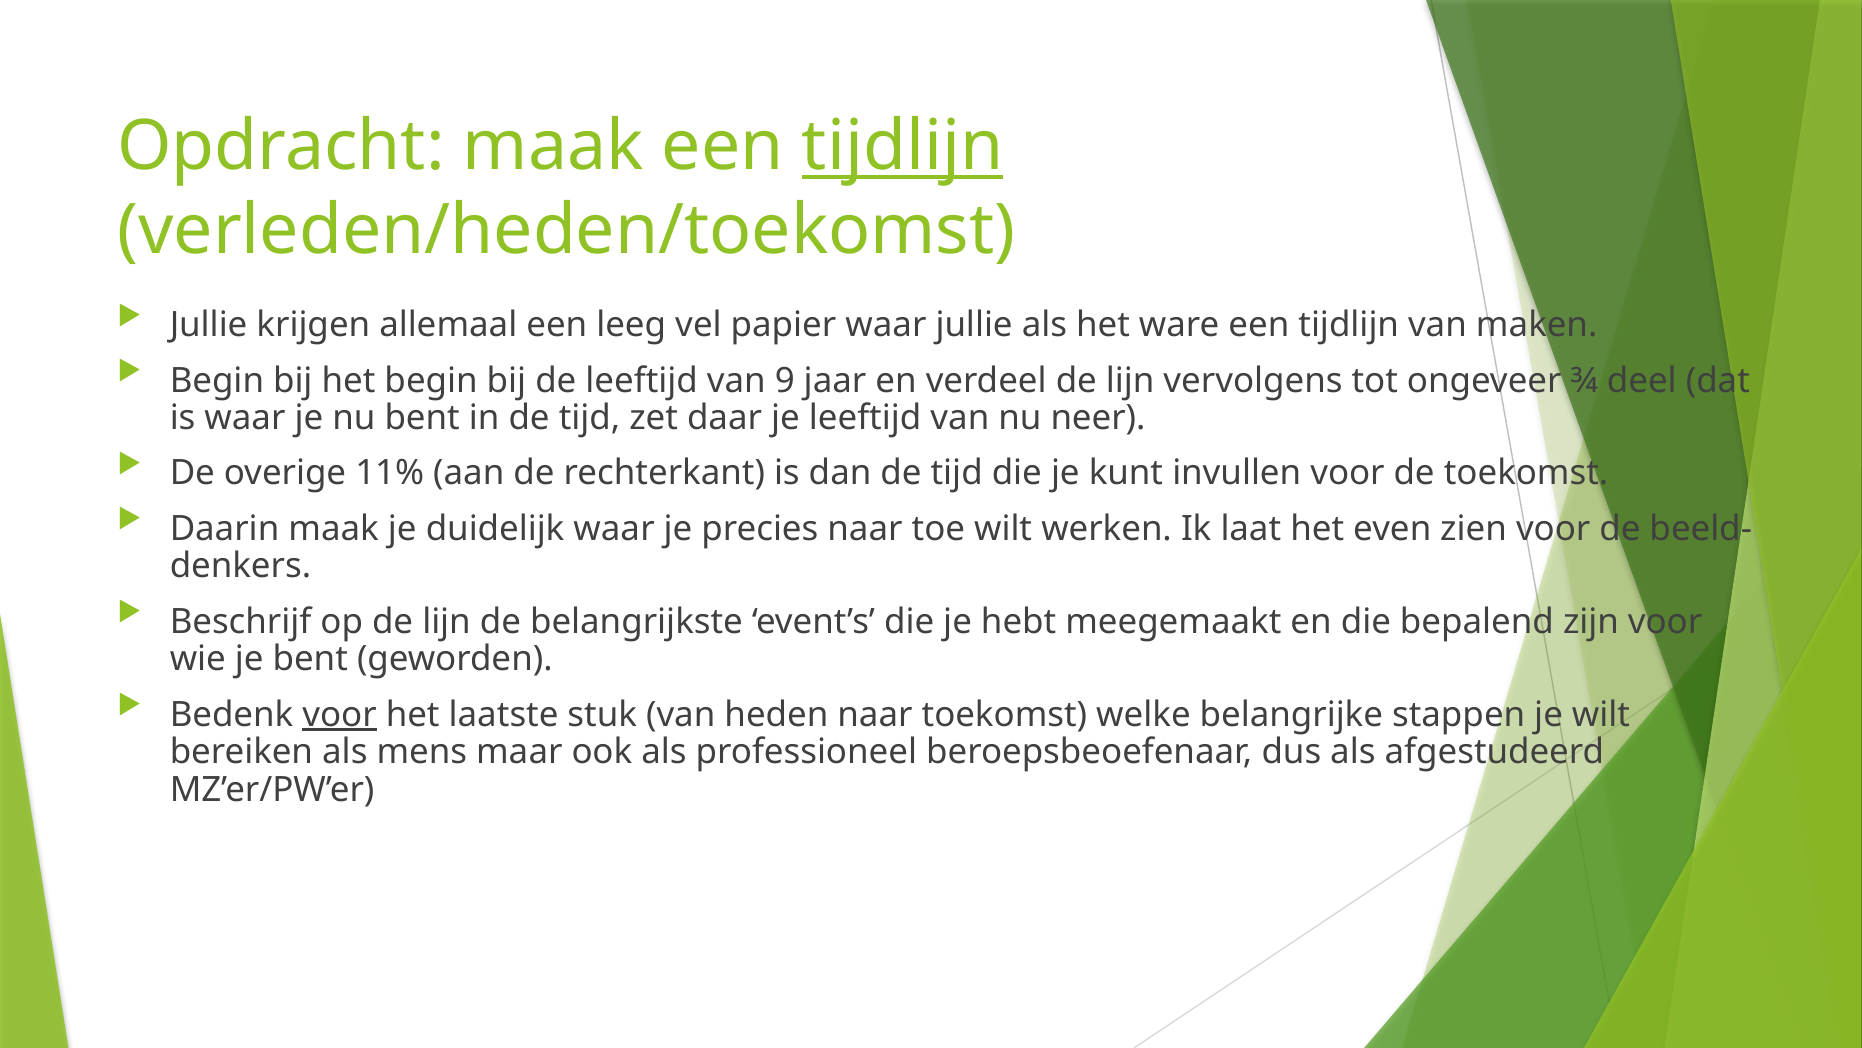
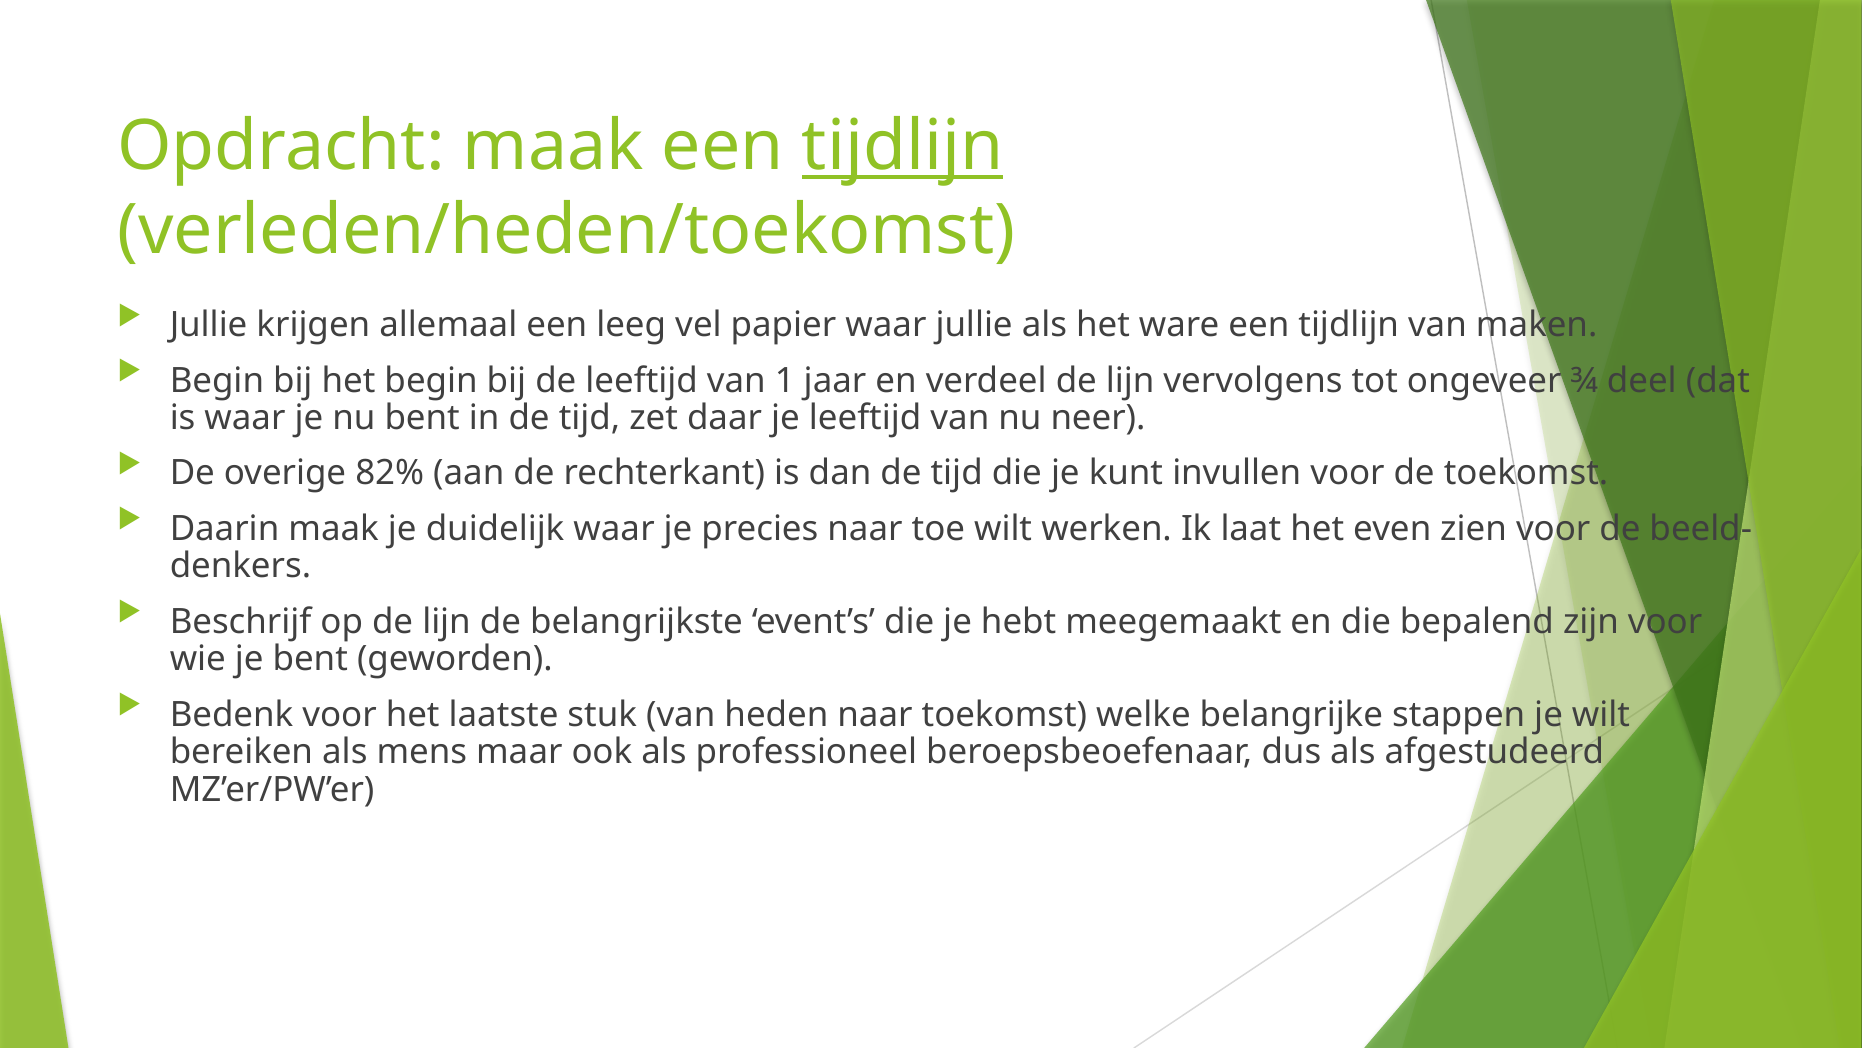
9: 9 -> 1 (785, 380)
11%: 11% -> 82% (390, 473)
voor underline: present -> none (340, 714)
